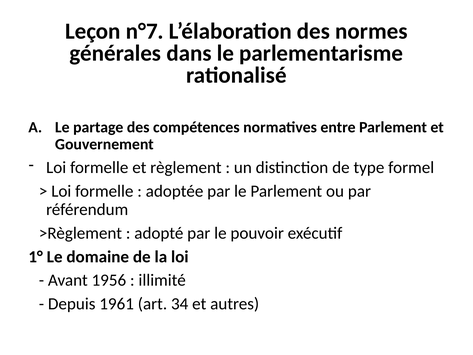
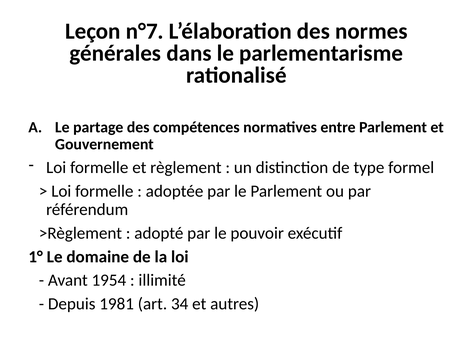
1956: 1956 -> 1954 (109, 280)
1961: 1961 -> 1981 (117, 304)
